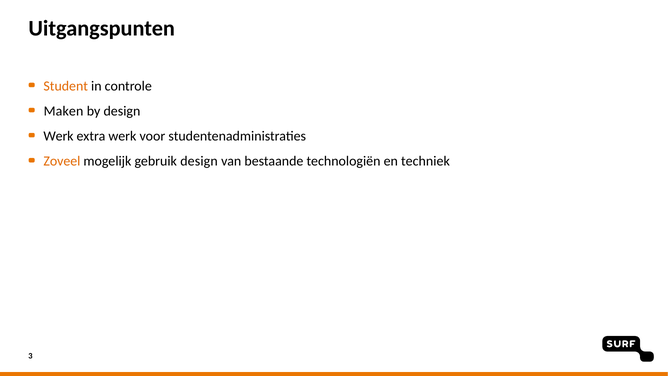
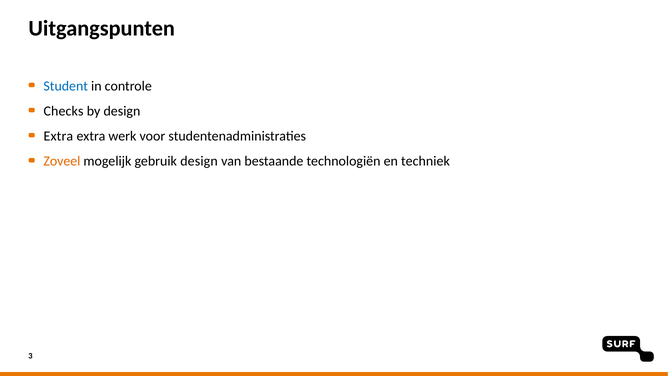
Student colour: orange -> blue (66, 86)
Maken: Maken -> Checks (64, 111)
Werk: Werk -> Extra (58, 136)
